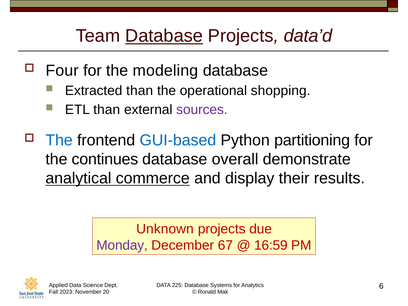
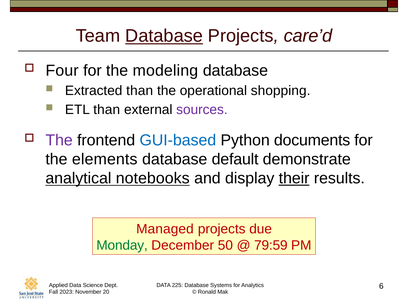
data’d: data’d -> care’d (308, 36)
The colour: blue -> purple (59, 140)
partitioning: partitioning -> documents (312, 140)
continues: continues -> elements (105, 159)
overall: overall -> default (235, 159)
commerce: commerce -> notebooks (153, 178)
their underline: none -> present (294, 178)
Unknown: Unknown -> Managed (165, 229)
Monday colour: purple -> green (122, 245)
67: 67 -> 50 (225, 245)
16:59: 16:59 -> 79:59 (271, 245)
